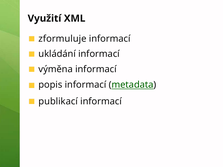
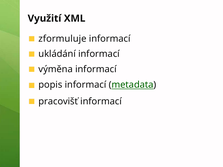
publikací: publikací -> pracovišť (58, 101)
